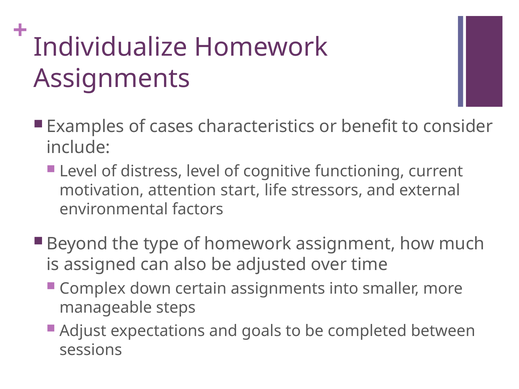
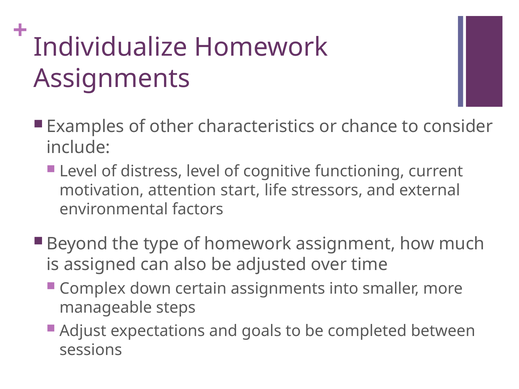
cases: cases -> other (172, 127)
benefit: benefit -> chance (369, 127)
